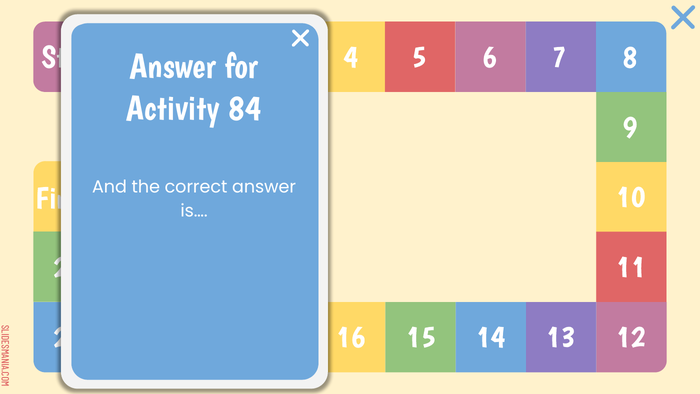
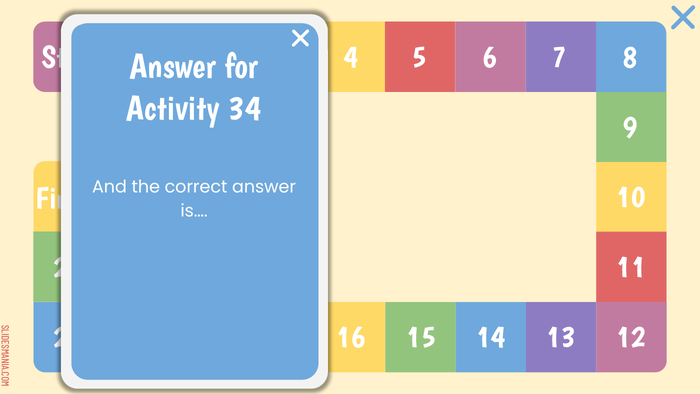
84: 84 -> 34 (245, 108)
